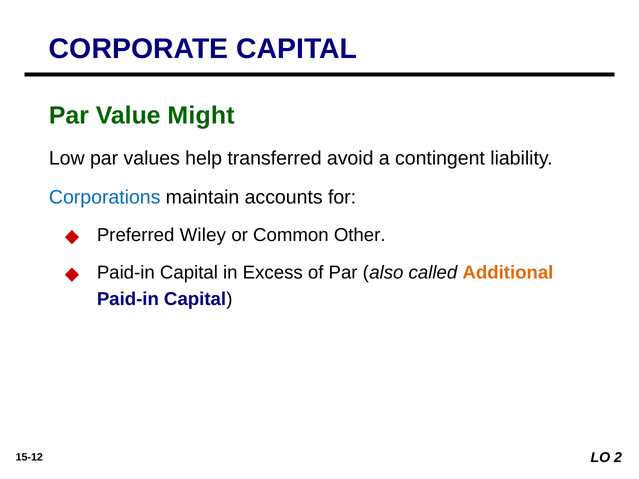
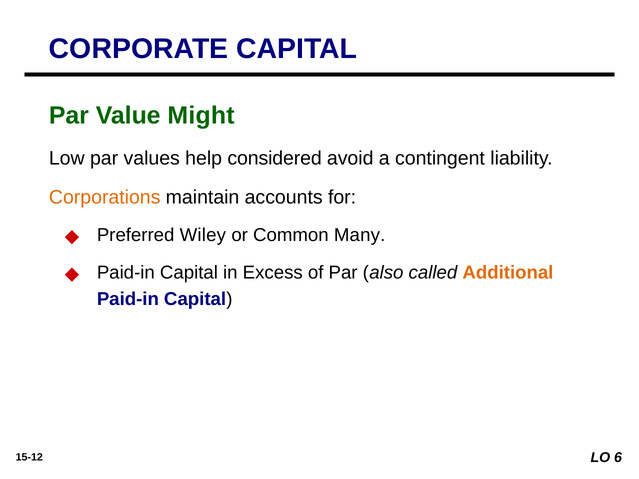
transferred: transferred -> considered (275, 159)
Corporations colour: blue -> orange (105, 197)
Other: Other -> Many (360, 235)
2: 2 -> 6 (618, 458)
